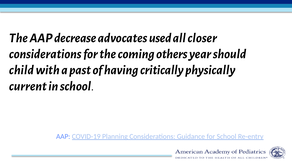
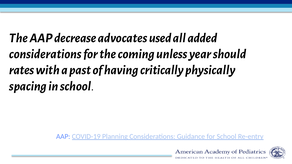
closer: closer -> added (202, 38)
others: others -> unless (172, 54)
child: child -> rates (22, 70)
current: current -> spacing (28, 86)
